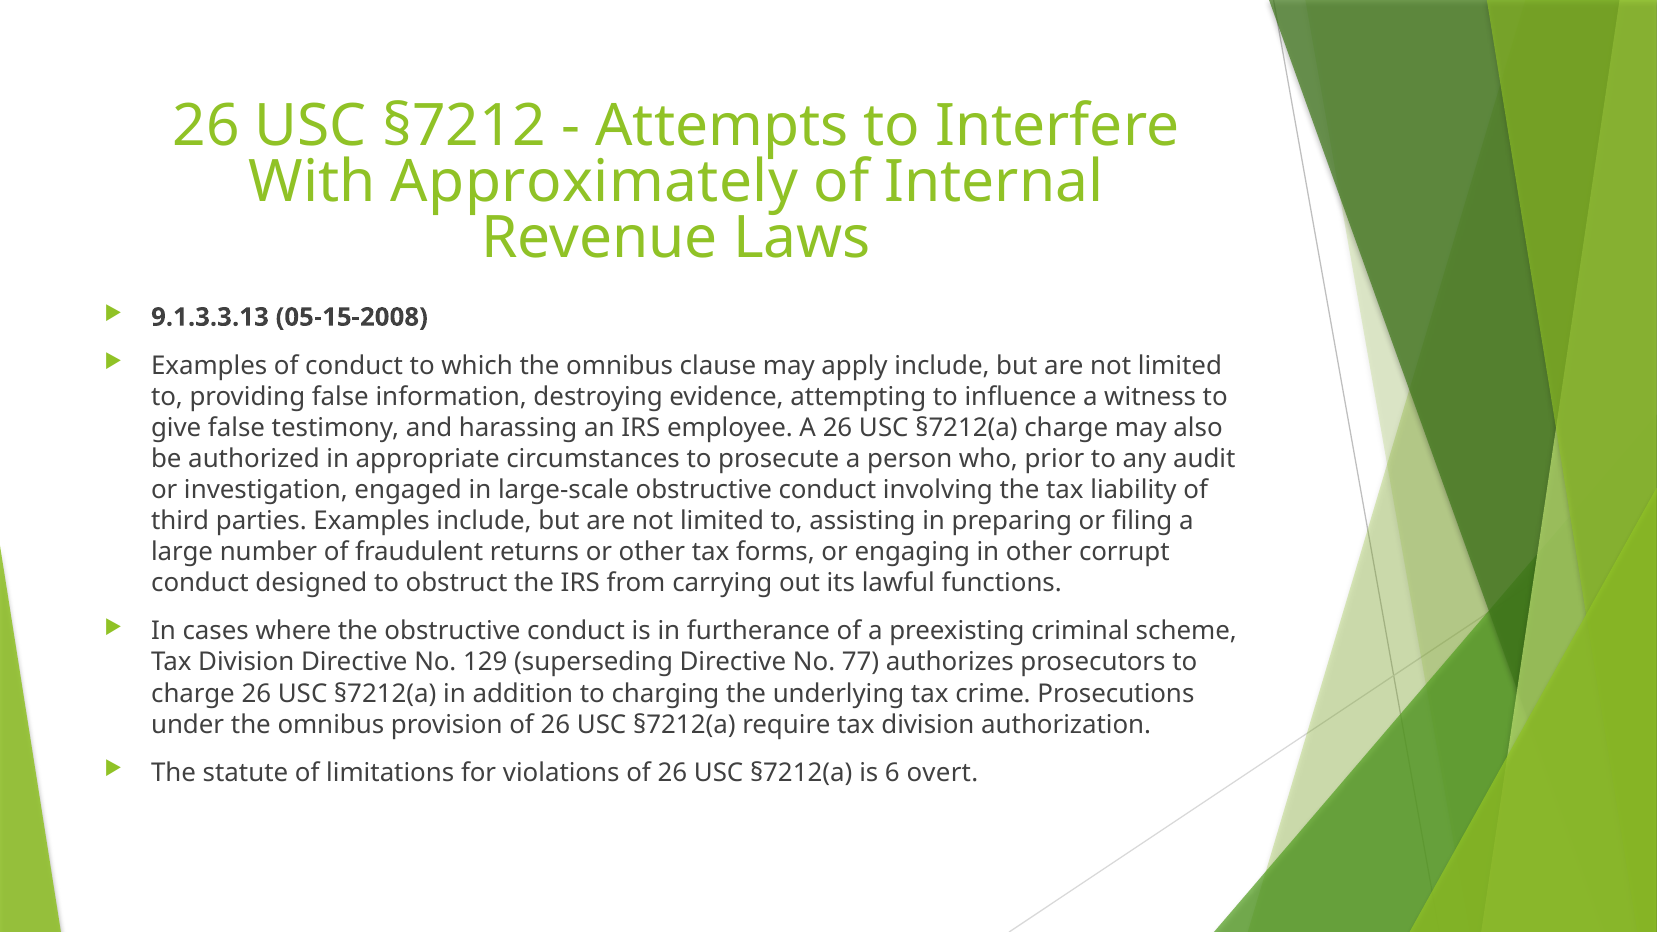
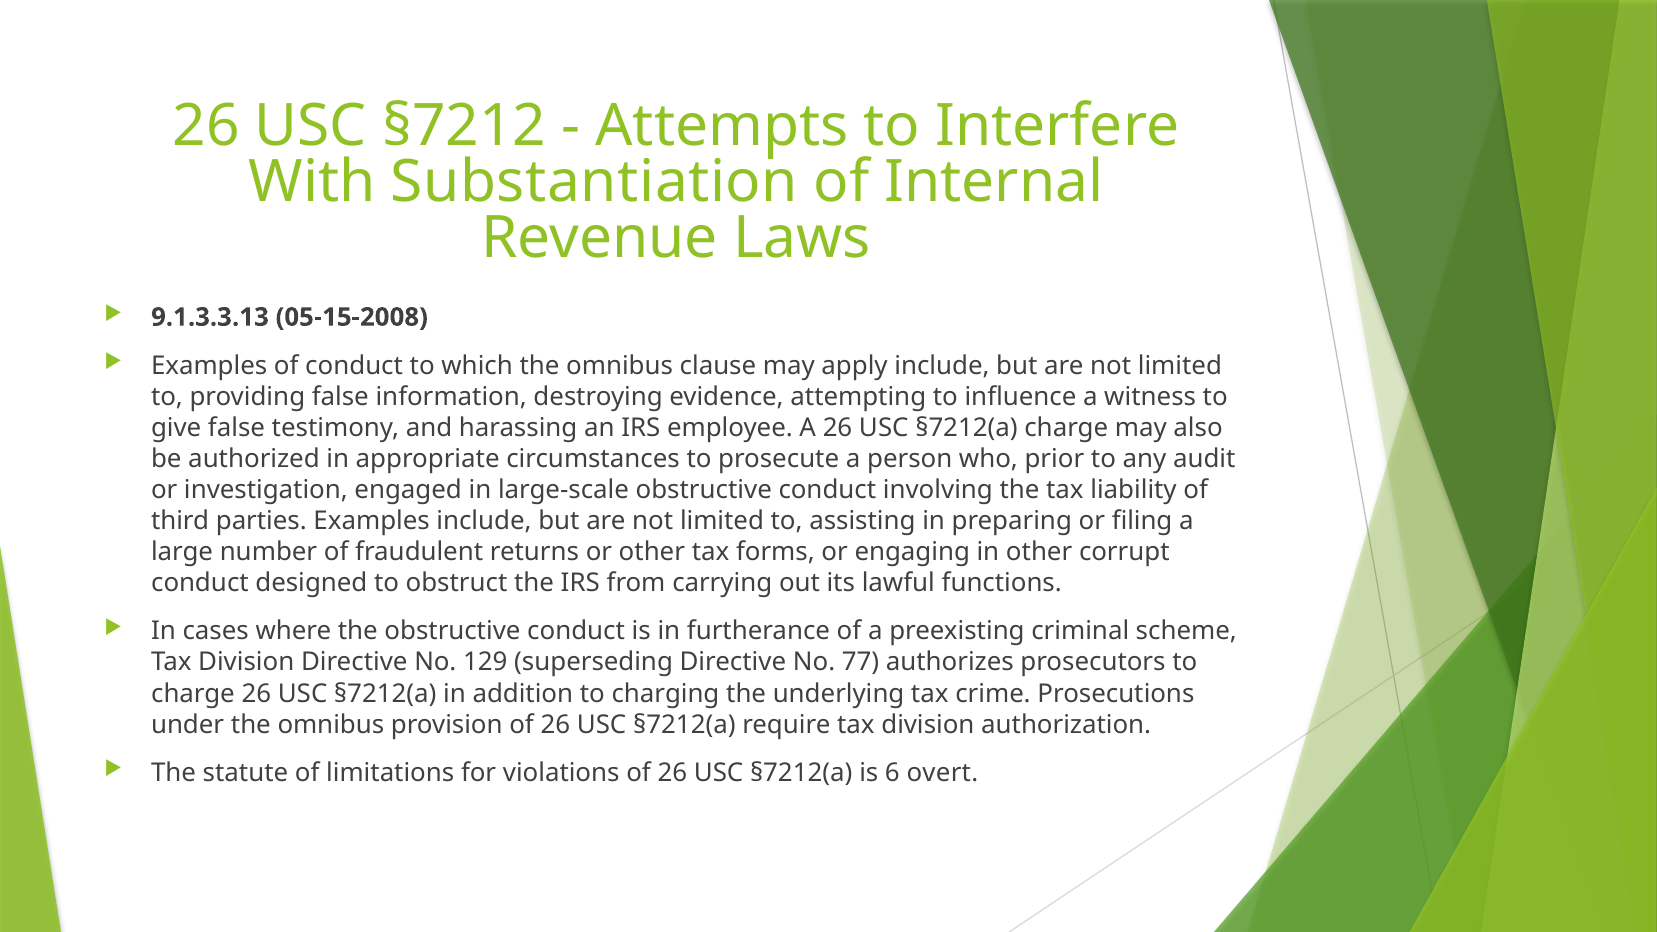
Approximately: Approximately -> Substantiation (594, 182)
